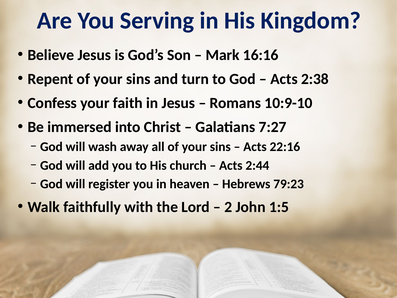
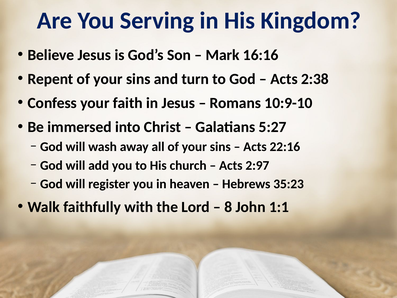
7:27: 7:27 -> 5:27 (273, 127)
2:44: 2:44 -> 2:97 (257, 165)
79:23: 79:23 -> 35:23 (289, 184)
2: 2 -> 8 (228, 207)
1:5: 1:5 -> 1:1 (279, 207)
